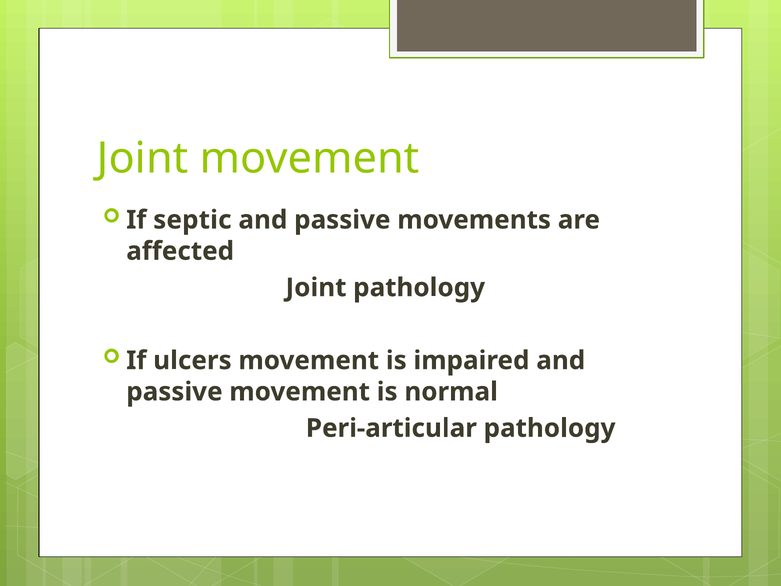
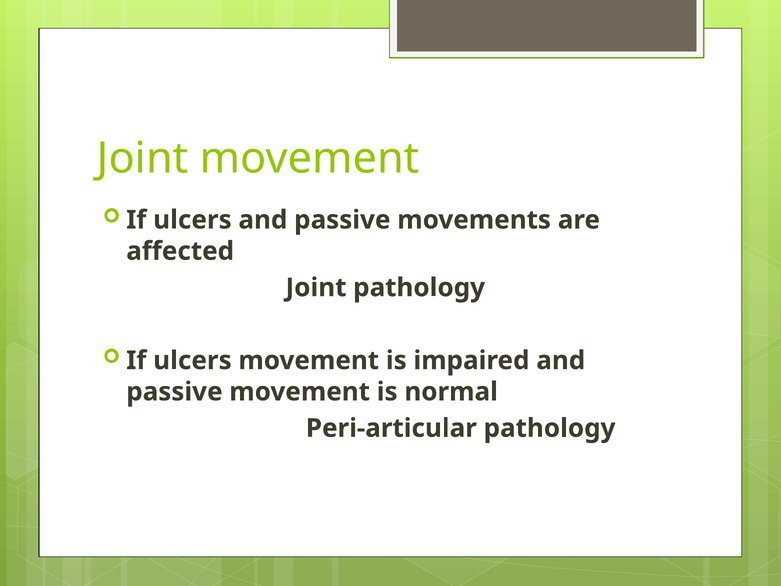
septic: septic -> ulcers (192, 220)
